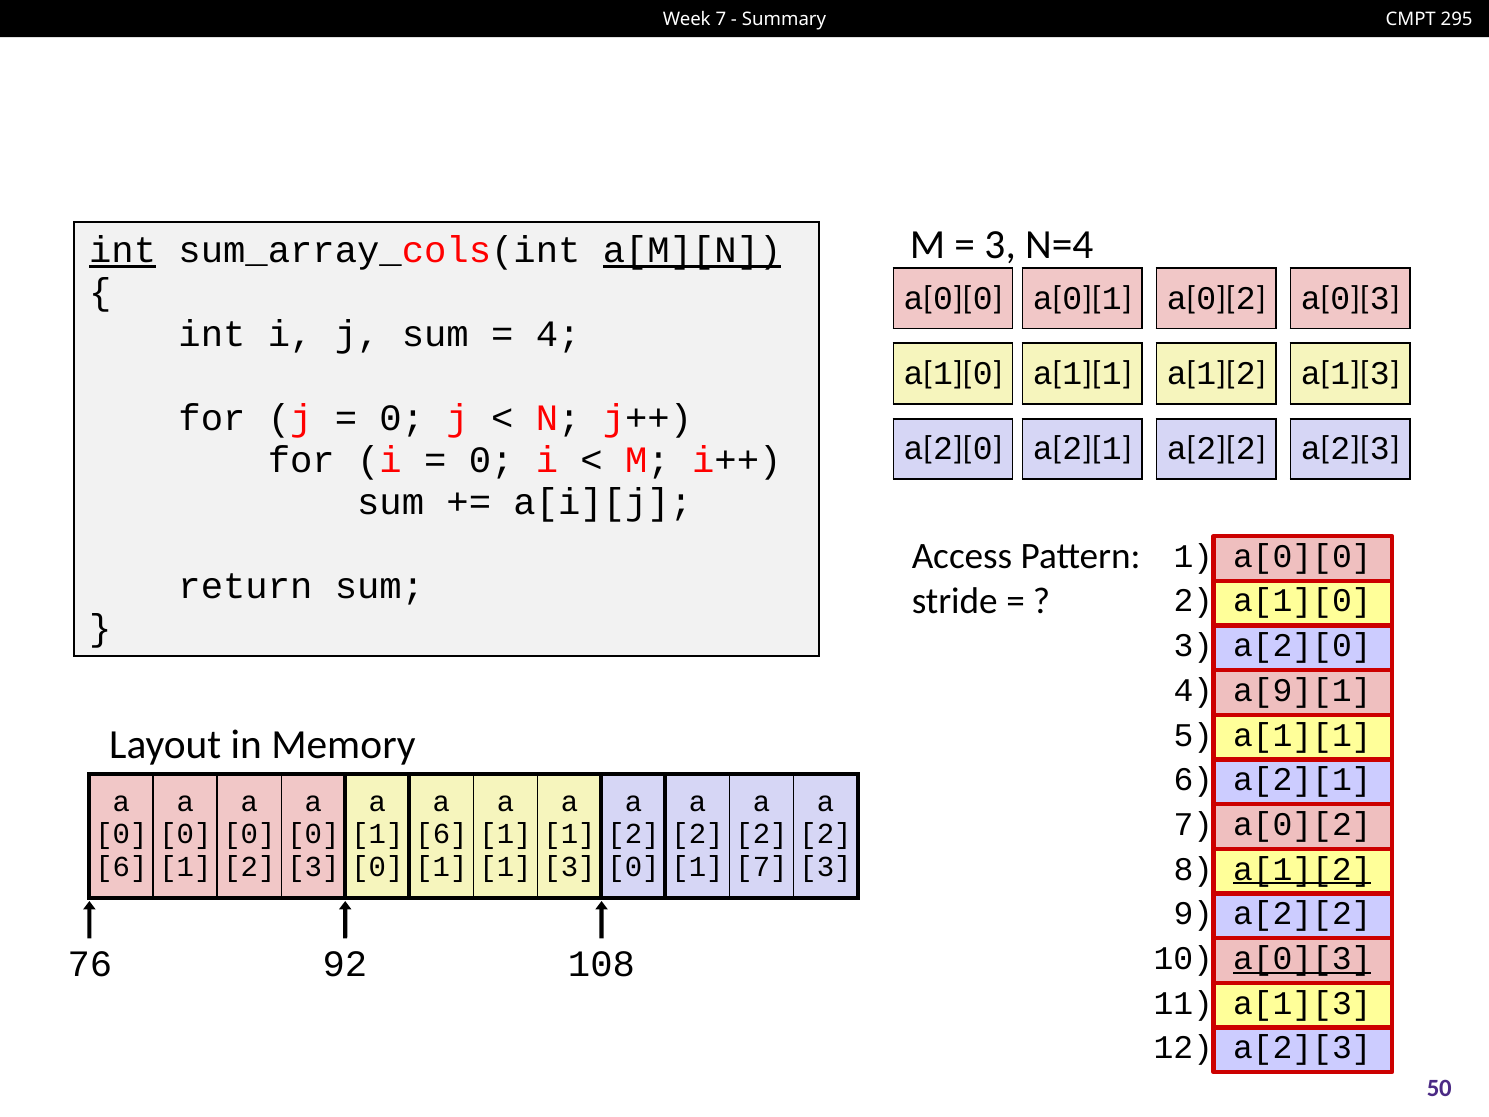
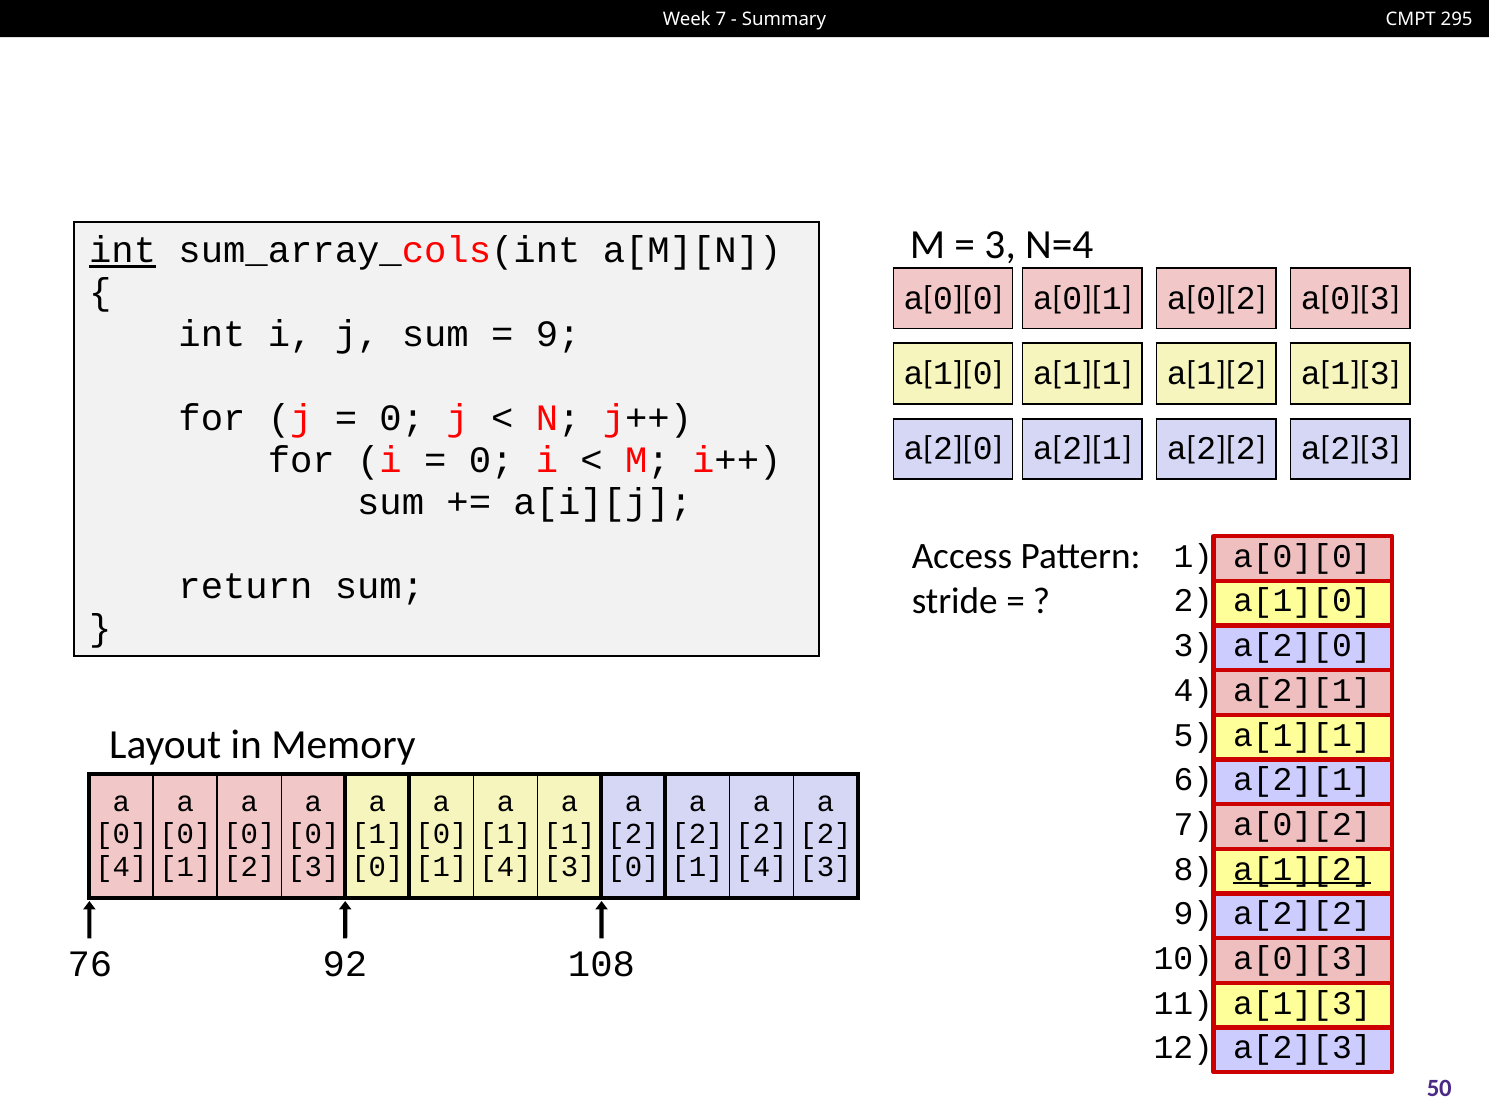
a[M][N underline: present -> none (692, 250)
4: 4 -> 9 (558, 334)
4 a[9][1: a[9][1 -> a[2][1 (1302, 690)
6: 6 -> 0 (441, 834)
6: 6 -> 4 (121, 867)
1: 1 -> 4 (505, 867)
7: 7 -> 4 (762, 867)
a[0][3 underline: present -> none (1302, 958)
